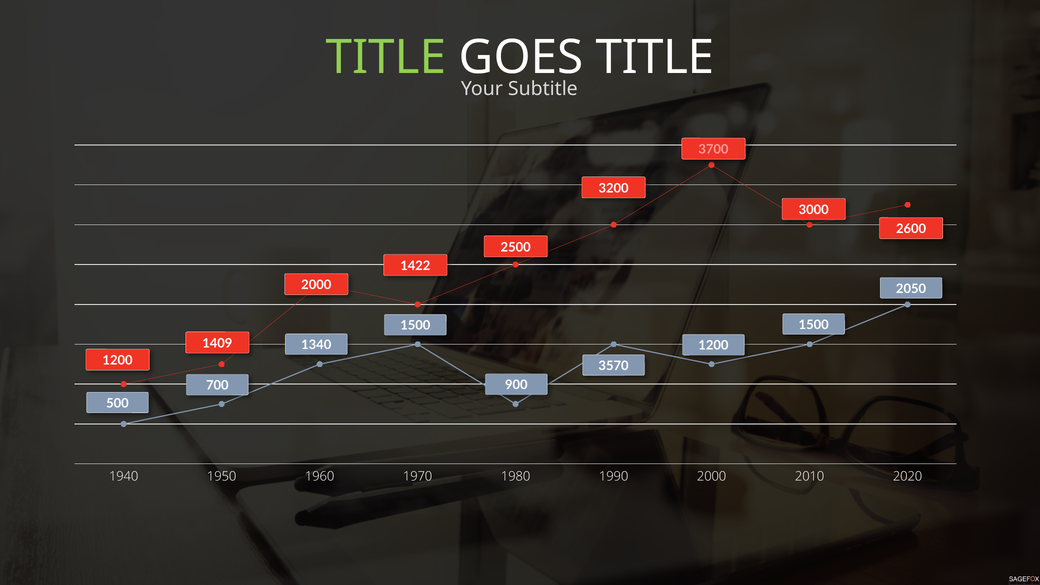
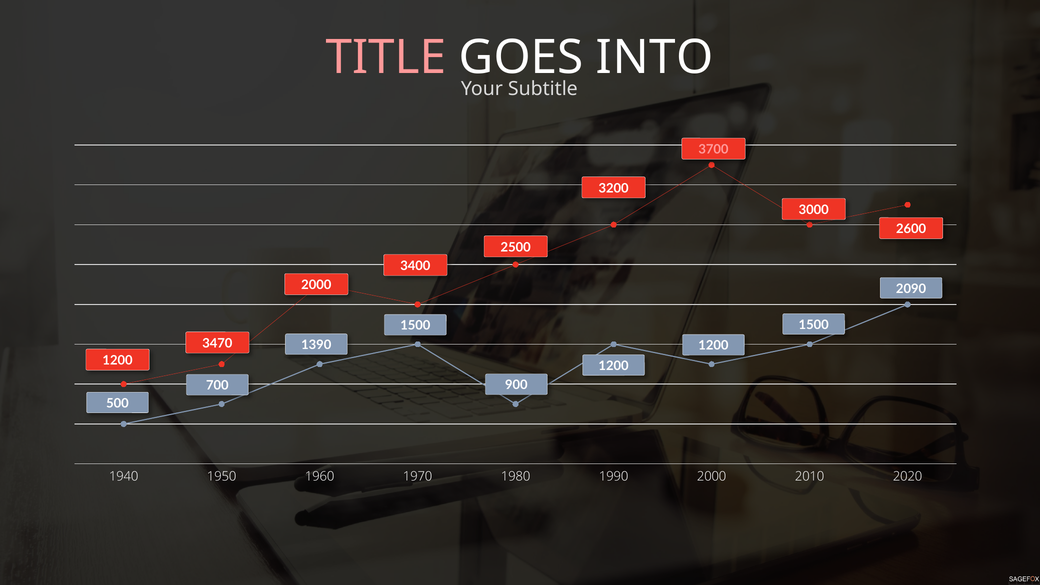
TITLE colour: light green -> pink (386, 58)
TITLE: TITLE -> INTO (655, 58)
1422: 1422 -> 3400 (415, 266)
2050: 2050 -> 2090 (911, 289)
1409: 1409 -> 3470 (217, 343)
1340: 1340 -> 1390 (316, 345)
3570: 3570 -> 1200 (614, 366)
